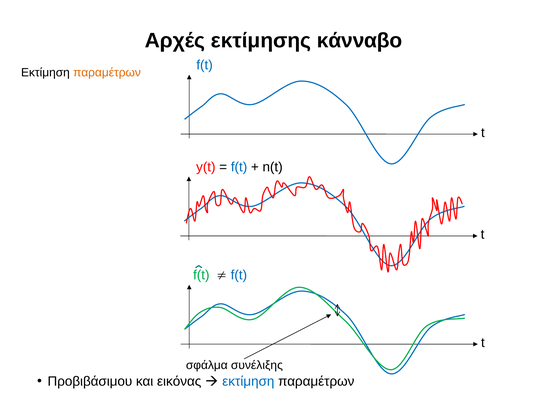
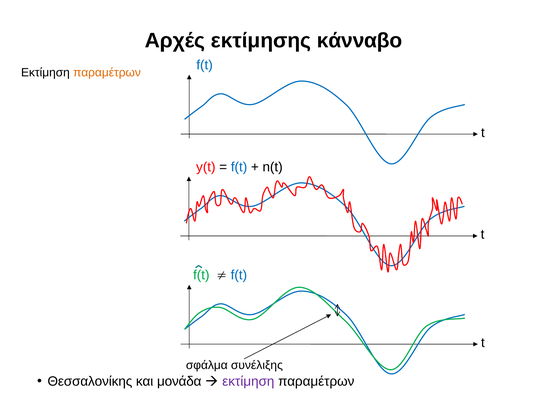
Προβιβάσιμου: Προβιβάσιμου -> Θεσσαλονίκης (90, 382)
εικόνας: εικόνας -> μονάδα (179, 382)
εκτίμηση colour: blue -> purple (248, 382)
